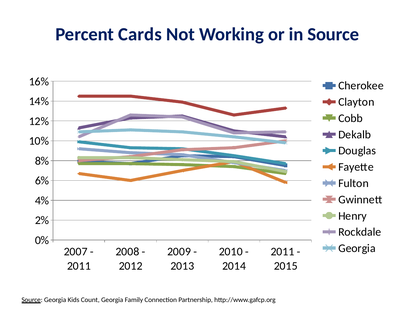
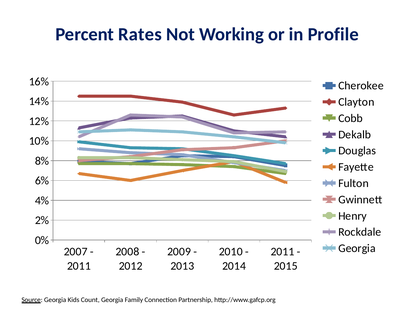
Cards: Cards -> Rates (140, 34)
in Source: Source -> Profile (333, 34)
